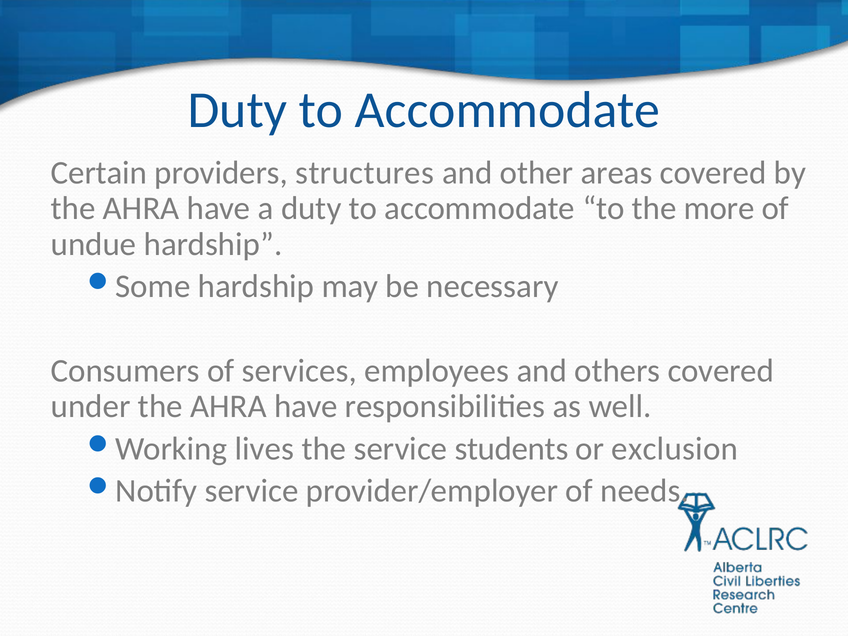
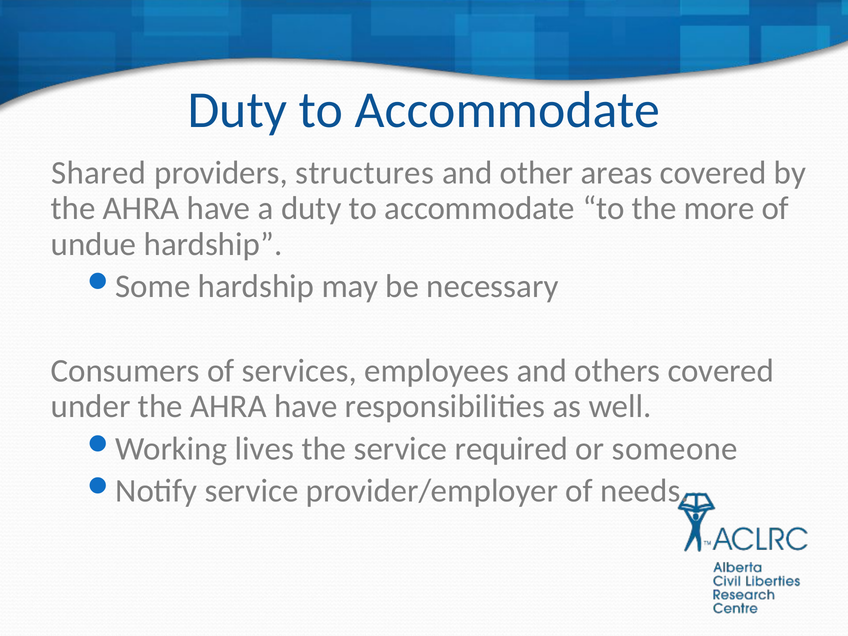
Certain: Certain -> Shared (99, 173)
students: students -> required (511, 449)
exclusion: exclusion -> someone (675, 449)
